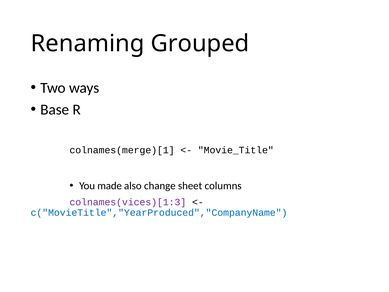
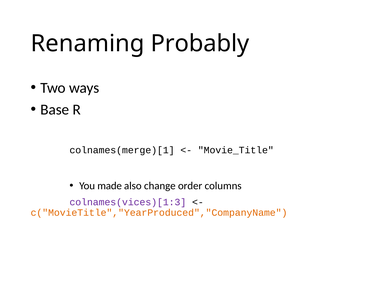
Grouped: Grouped -> Probably (200, 44)
sheet: sheet -> order (190, 186)
c("MovieTitle","YearProduced","CompanyName colour: blue -> orange (159, 213)
